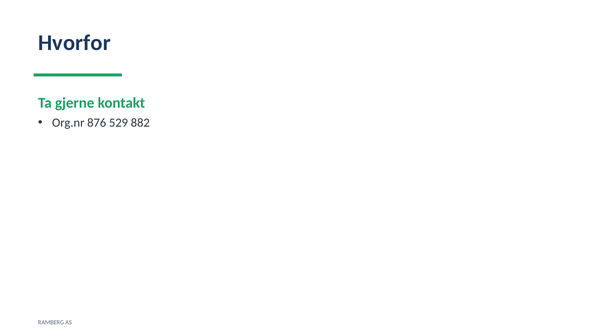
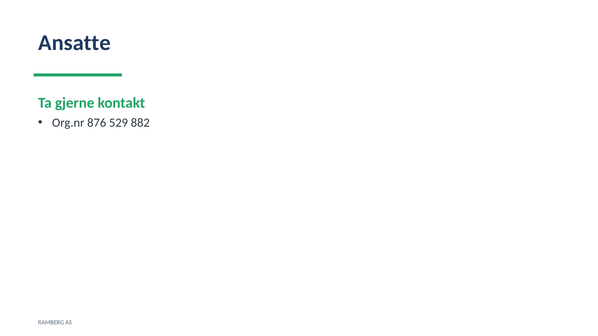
Hvorfor: Hvorfor -> Ansatte (74, 43)
